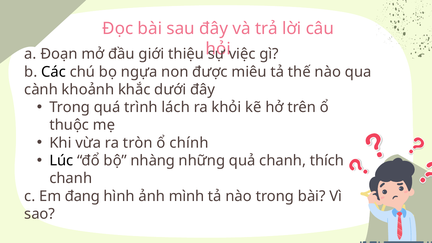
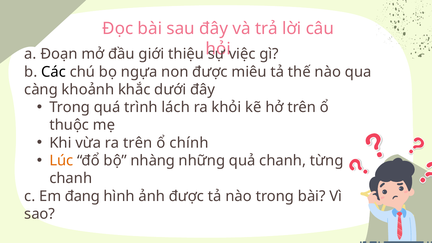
cành: cành -> càng (41, 90)
ra tròn: tròn -> trên (138, 143)
Lúc colour: black -> orange (61, 161)
thích: thích -> từng (327, 161)
ảnh mình: mình -> được (187, 196)
